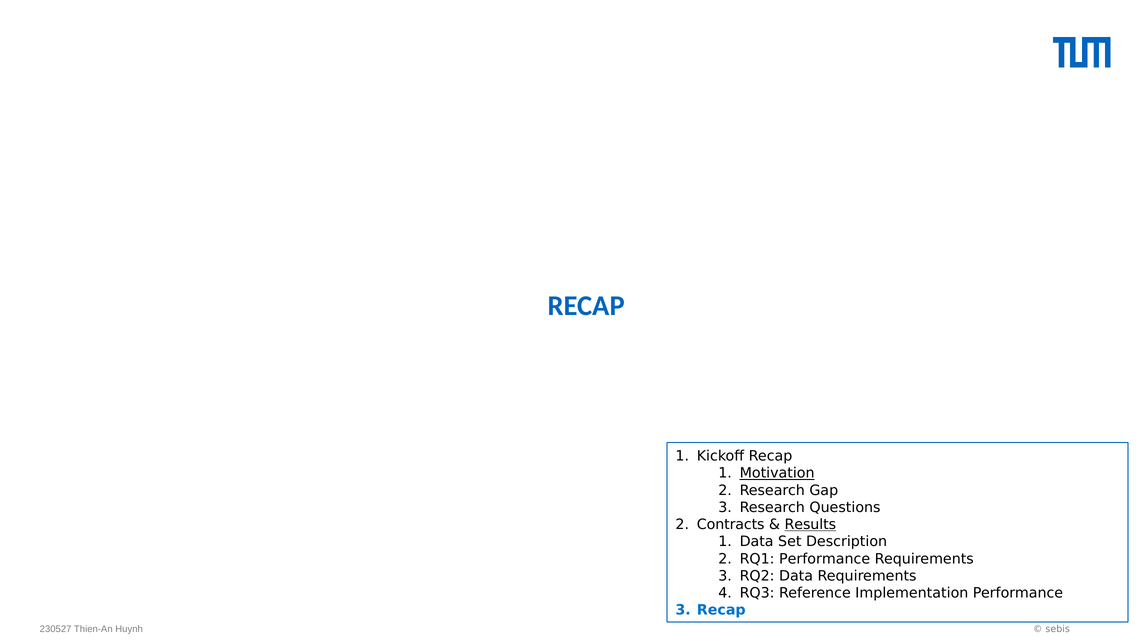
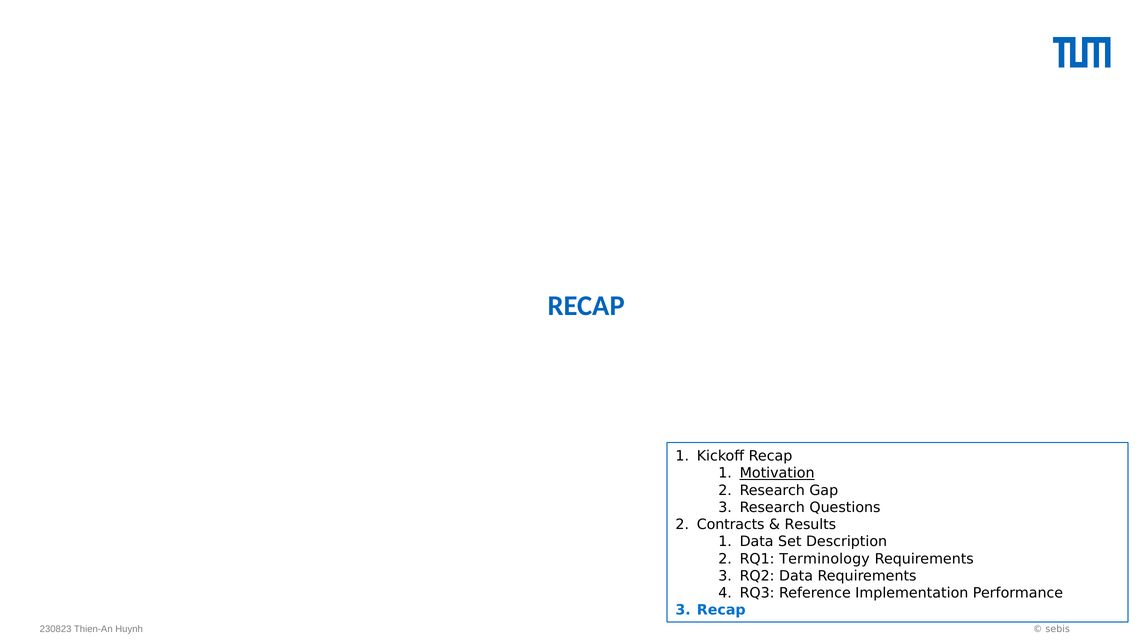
Results underline: present -> none (810, 524)
RQ1 Performance: Performance -> Terminology (825, 559)
230527: 230527 -> 230823 (56, 629)
